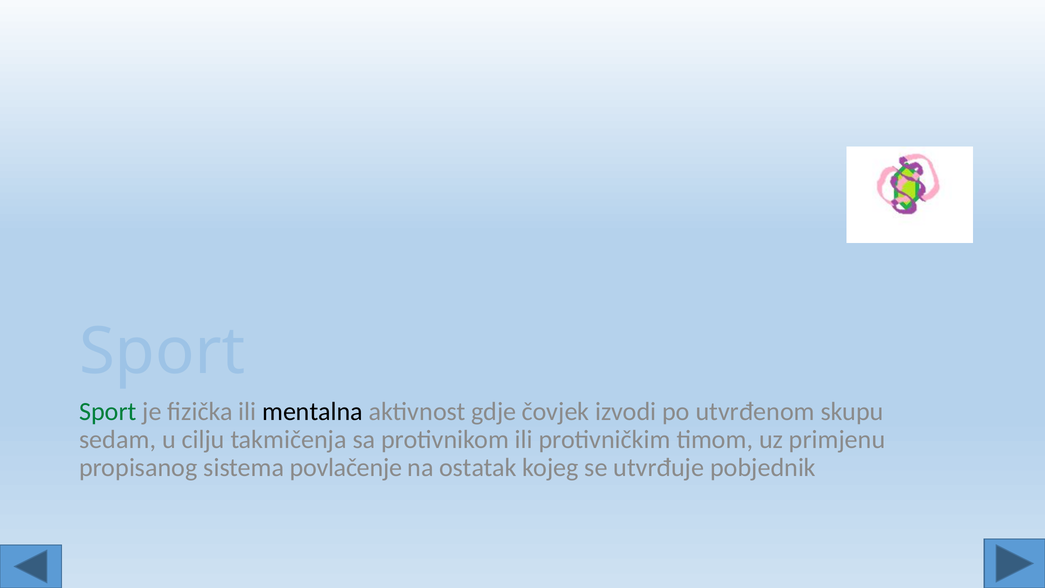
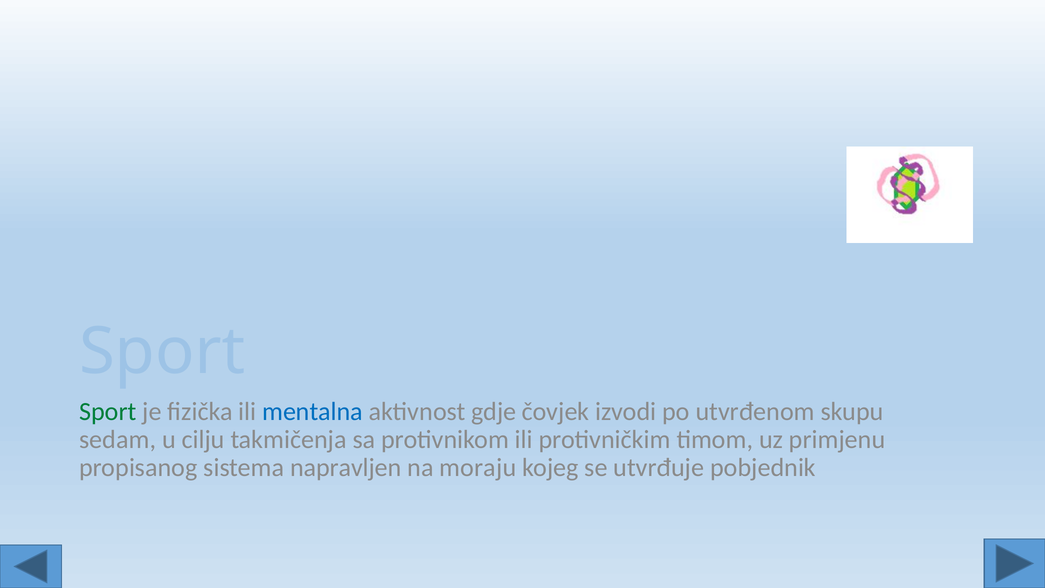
mentalna colour: black -> blue (313, 411)
povlačenje: povlačenje -> napravljen (346, 468)
ostatak: ostatak -> moraju (478, 468)
